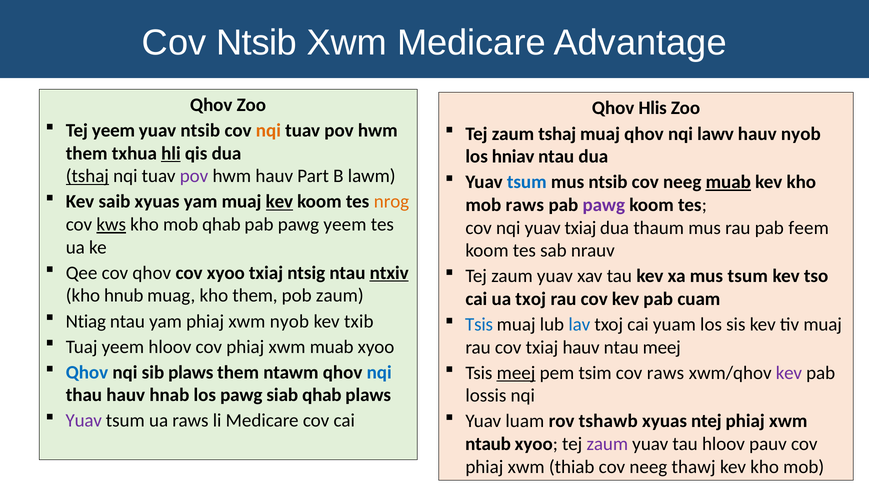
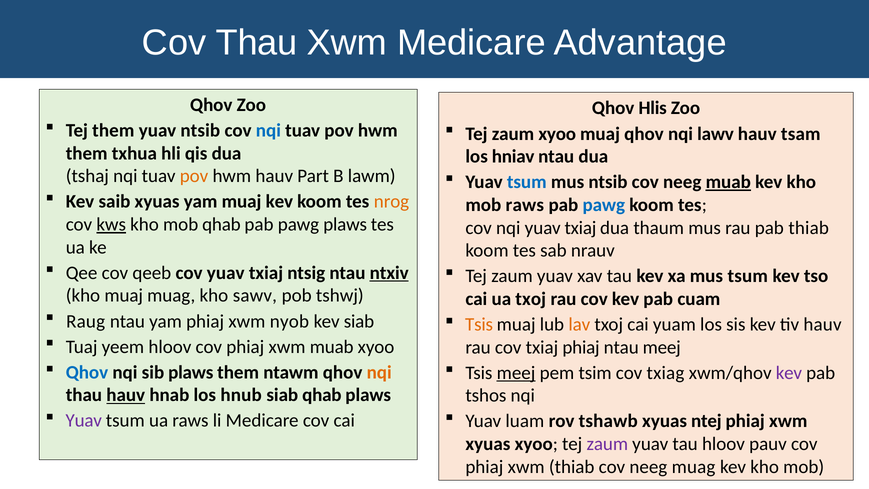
Cov Ntsib: Ntsib -> Thau (257, 43)
Tej yeem: yeem -> them (113, 130)
nqi colour: orange -> blue (268, 130)
zaum tshaj: tshaj -> xyoo (557, 134)
hauv nyob: nyob -> tsam (801, 134)
hli underline: present -> none (171, 153)
tshaj underline: present -> none (87, 176)
pov colour: purple -> orange (194, 176)
kev underline: present -> none (279, 202)
pawg colour: purple -> blue (604, 205)
pawg yeem: yeem -> plaws (345, 224)
pab feem: feem -> thiab (809, 228)
cov qhov: qhov -> qeeb (152, 273)
cov xyoo: xyoo -> yuav (226, 273)
kho hnub: hnub -> muaj (124, 296)
kho them: them -> sawv (255, 296)
pob zaum: zaum -> tshwj (340, 296)
Ntiag: Ntiag -> Raug (86, 321)
kev txib: txib -> siab (359, 321)
Tsis colour: blue -> orange (479, 324)
lav colour: blue -> orange (579, 324)
tiv muaj: muaj -> hauv (823, 324)
txiaj hauv: hauv -> phiaj (581, 347)
nqi colour: blue -> orange (379, 372)
cov raws: raws -> txiag (665, 373)
hauv underline: none -> present (126, 395)
los pawg: pawg -> hnub (241, 395)
lossis: lossis -> tshos (486, 395)
ntaub: ntaub -> xyuas (488, 444)
neeg thawj: thawj -> muag (694, 467)
